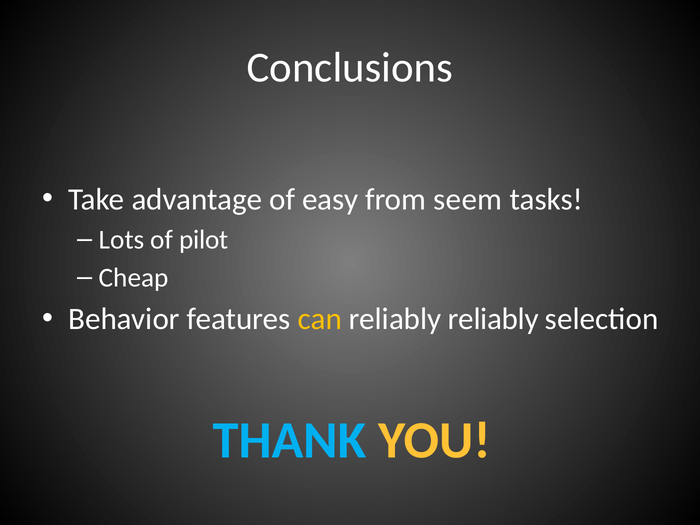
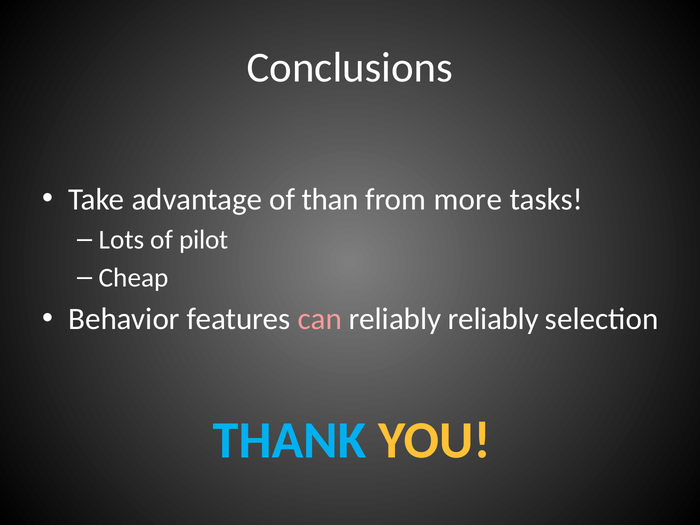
easy: easy -> than (330, 199)
seem: seem -> more (468, 199)
can colour: yellow -> pink (320, 319)
